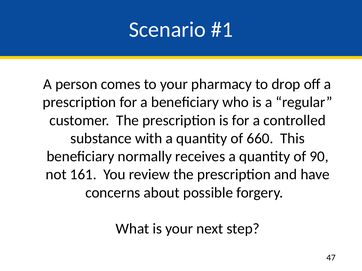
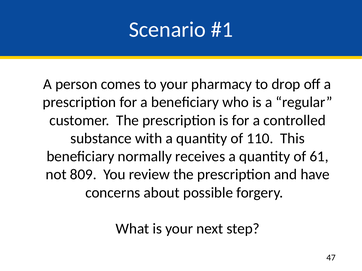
660: 660 -> 110 (260, 139)
90: 90 -> 61 (319, 157)
161: 161 -> 809 (83, 175)
